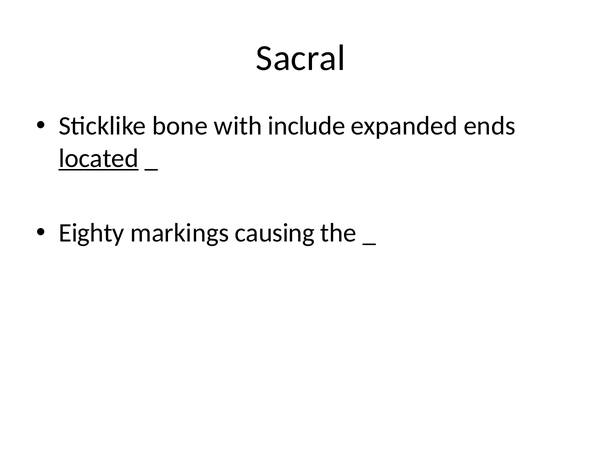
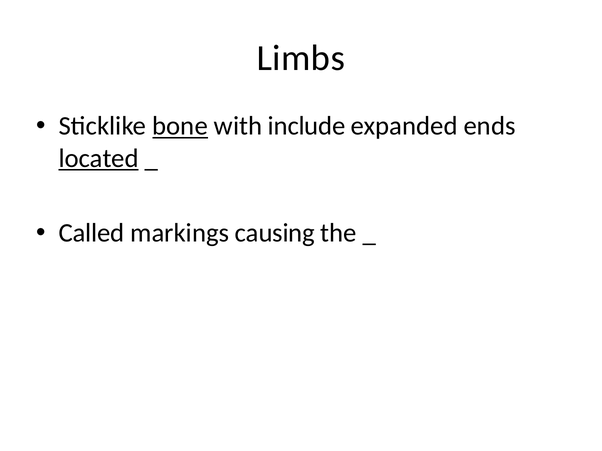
Sacral: Sacral -> Limbs (301, 58)
bone underline: none -> present (180, 126)
Eighty: Eighty -> Called (92, 233)
